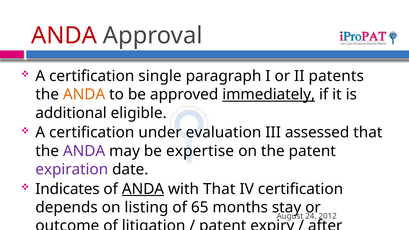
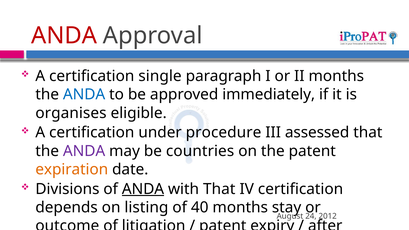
II patents: patents -> months (336, 76)
ANDA colour: orange -> blue (84, 95)
immediately underline: present -> none (269, 95)
additional: additional -> organises (71, 113)
evaluation: evaluation -> procedure (224, 133)
expertise: expertise -> countries (200, 151)
expiration colour: purple -> orange (72, 169)
Indicates: Indicates -> Divisions (67, 189)
65: 65 -> 40 (200, 207)
